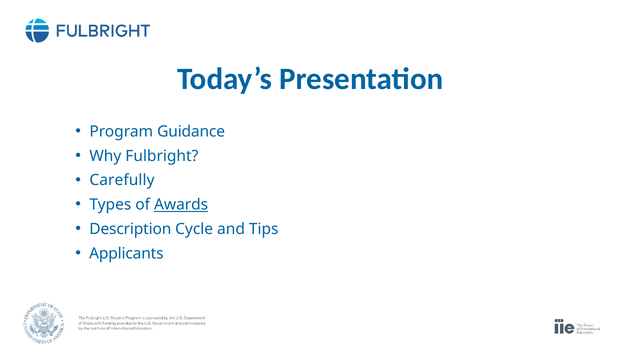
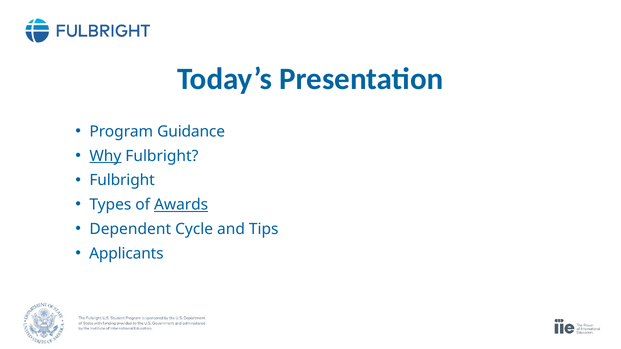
Why underline: none -> present (105, 156)
Carefully: Carefully -> Fulbright (122, 181)
Description: Description -> Dependent (130, 229)
